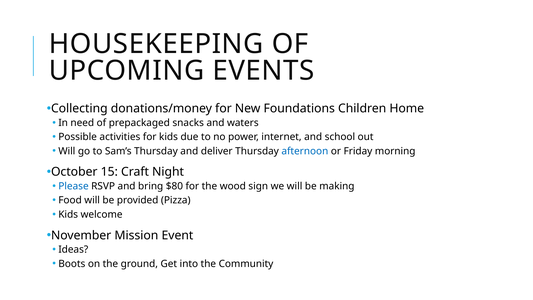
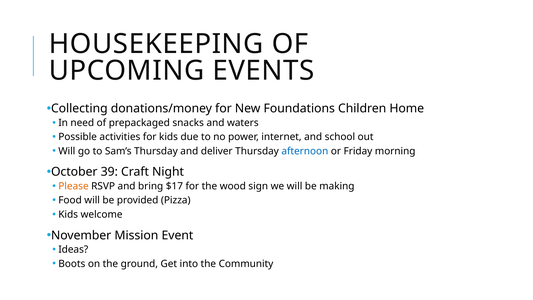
15: 15 -> 39 (109, 172)
Please colour: blue -> orange (74, 186)
$80: $80 -> $17 (174, 186)
